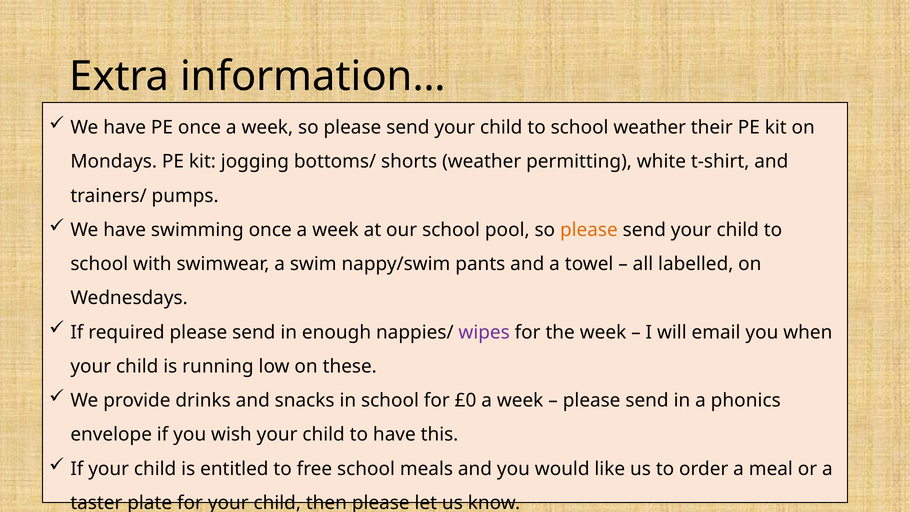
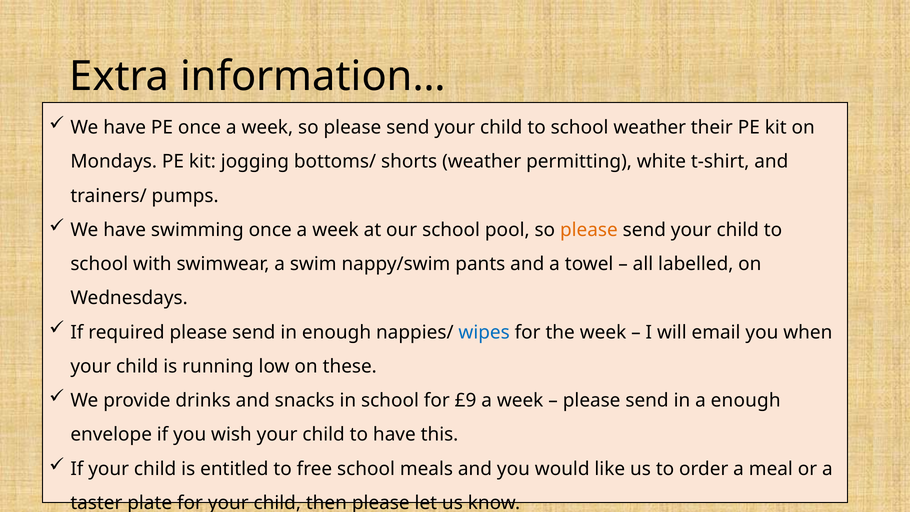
wipes colour: purple -> blue (484, 332)
£0: £0 -> £9 (465, 400)
a phonics: phonics -> enough (746, 400)
